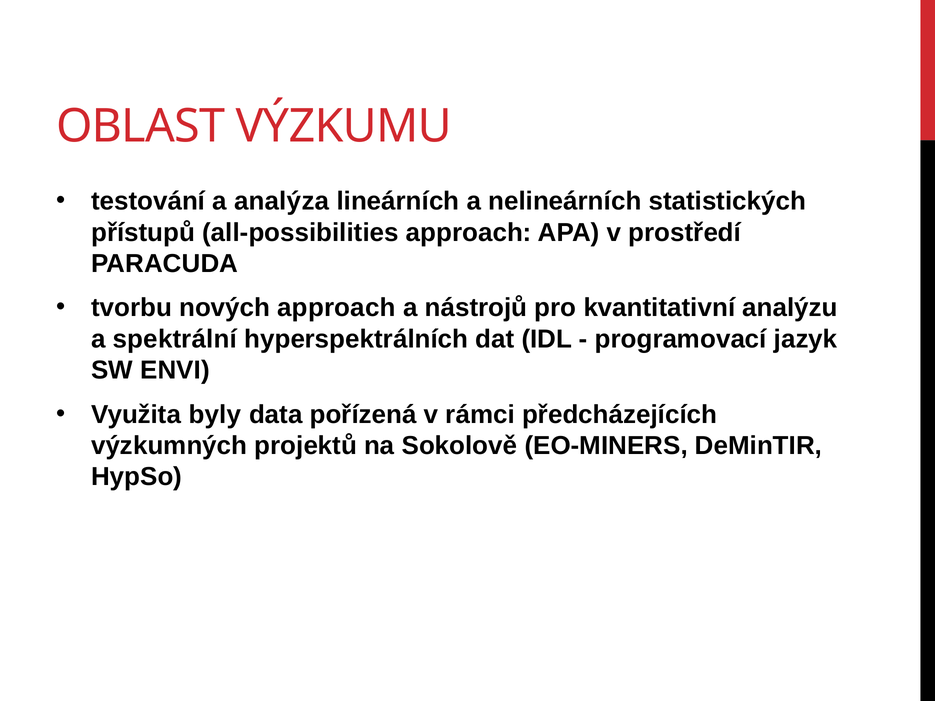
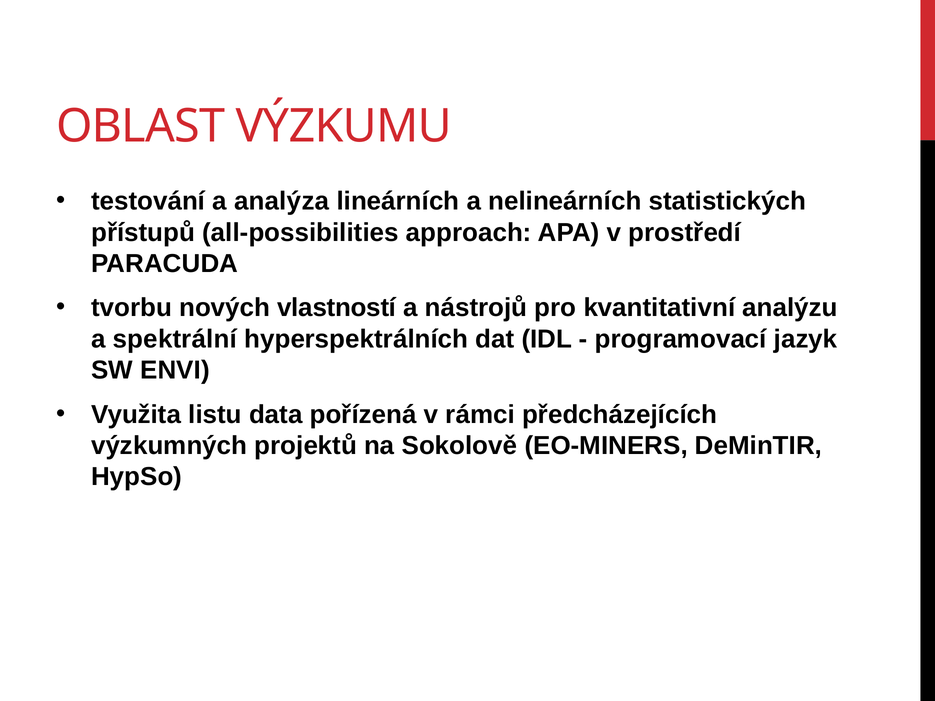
nových approach: approach -> vlastností (337, 308)
byly: byly -> listu (215, 415)
